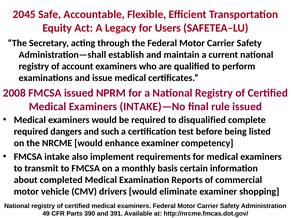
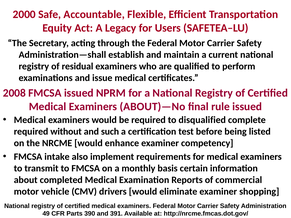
2045: 2045 -> 2000 (24, 14)
account: account -> residual (77, 66)
INTAKE)—No: INTAKE)—No -> ABOUT)—No (153, 107)
dangers: dangers -> without (66, 132)
